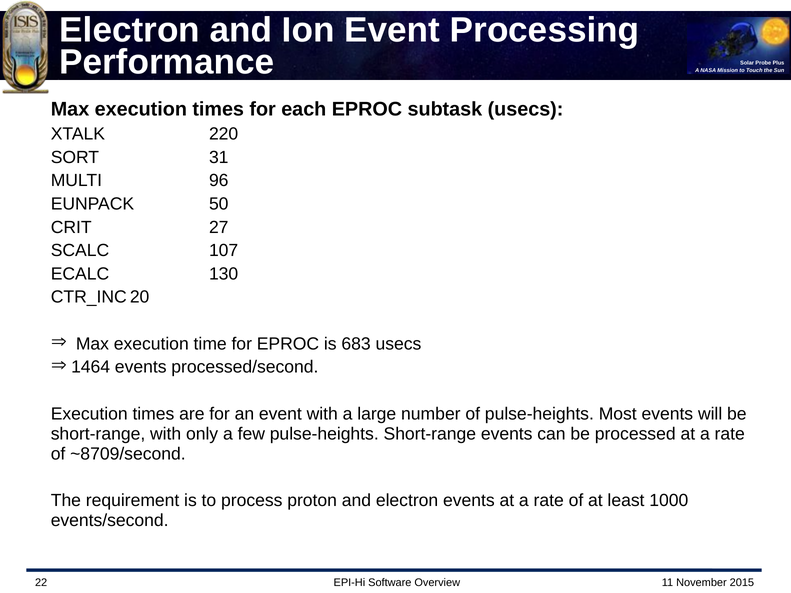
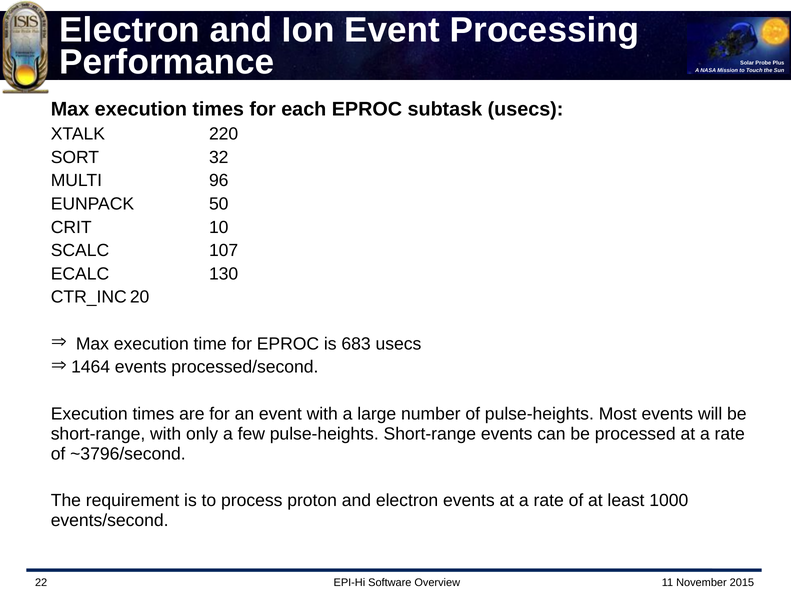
31: 31 -> 32 (219, 157)
27: 27 -> 10 (219, 227)
~8709/second: ~8709/second -> ~3796/second (128, 454)
